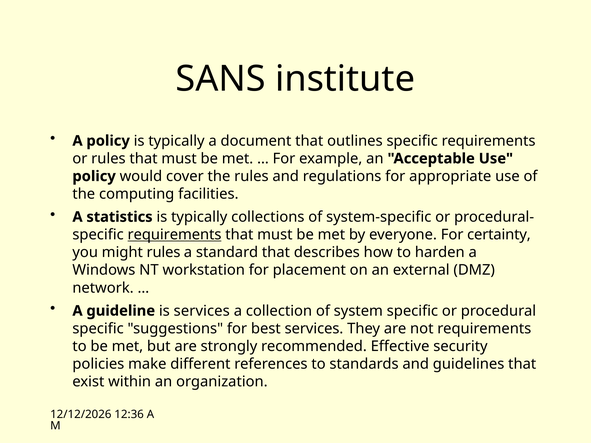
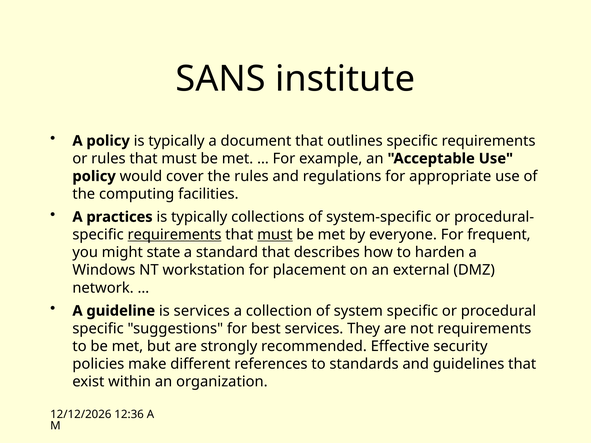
statistics: statistics -> practices (120, 217)
must underline: none -> present (275, 235)
certainty: certainty -> frequent (499, 235)
might rules: rules -> state (163, 253)
